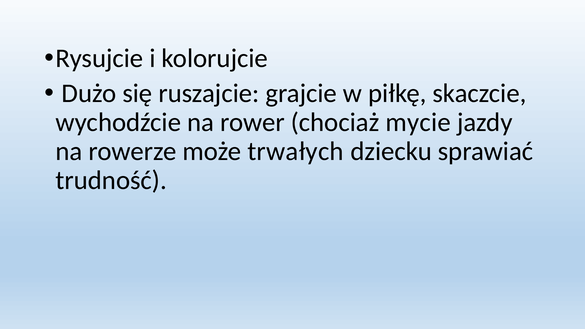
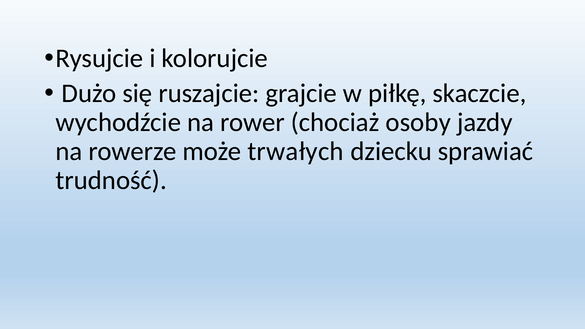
mycie: mycie -> osoby (418, 122)
